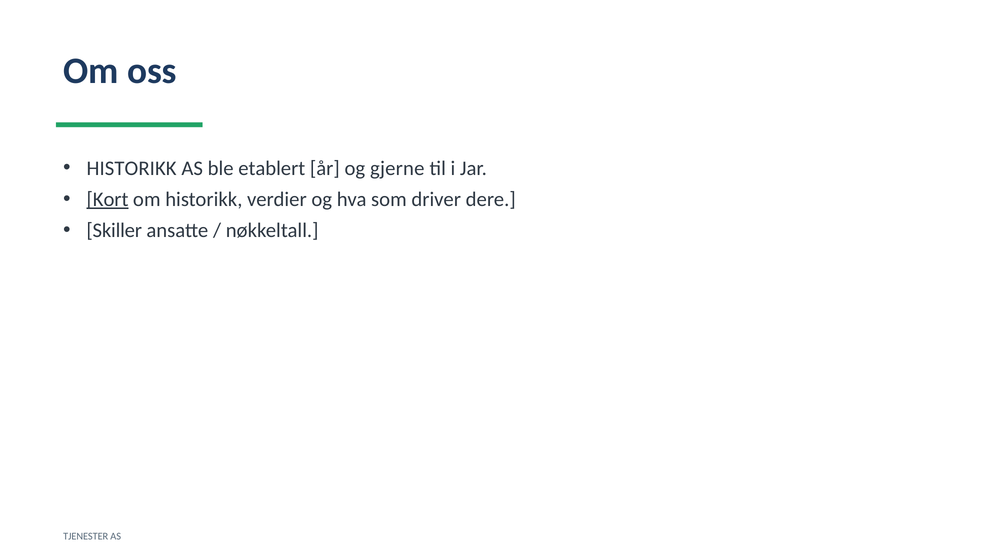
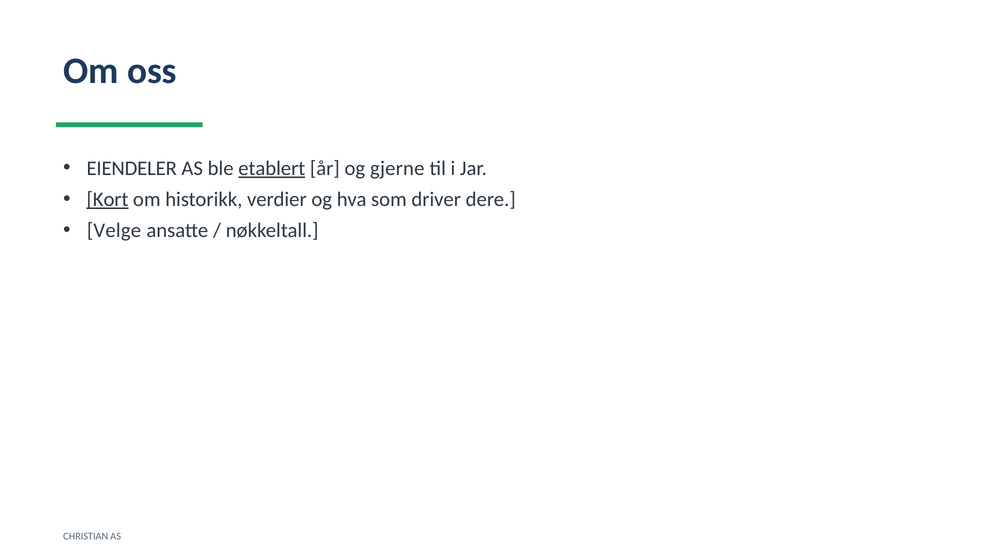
HISTORIKK: HISTORIKK -> EIENDELER (132, 168)
etablert underline: none -> present (272, 168)
Skiller: Skiller -> Velge (114, 231)
TJENESTER: TJENESTER -> CHRISTIAN (86, 536)
